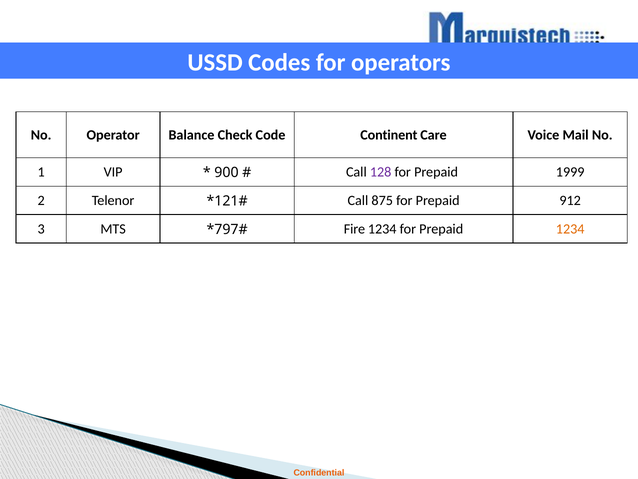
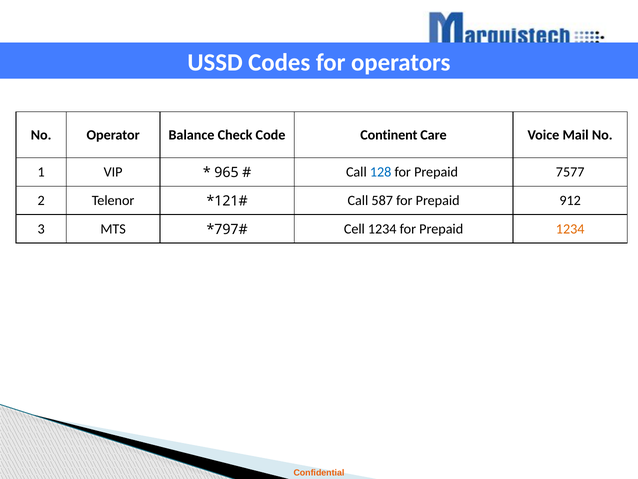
900: 900 -> 965 (226, 173)
128 colour: purple -> blue (381, 172)
1999: 1999 -> 7577 (570, 172)
875: 875 -> 587 (382, 200)
Fire: Fire -> Cell (354, 229)
